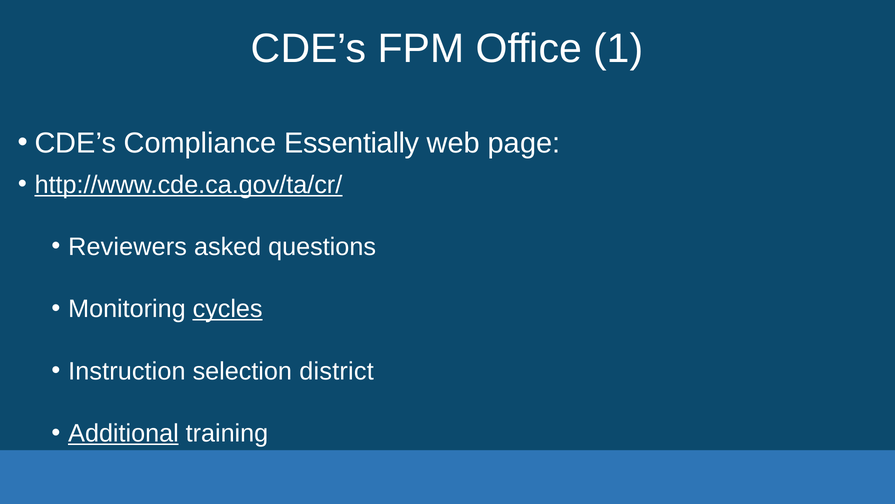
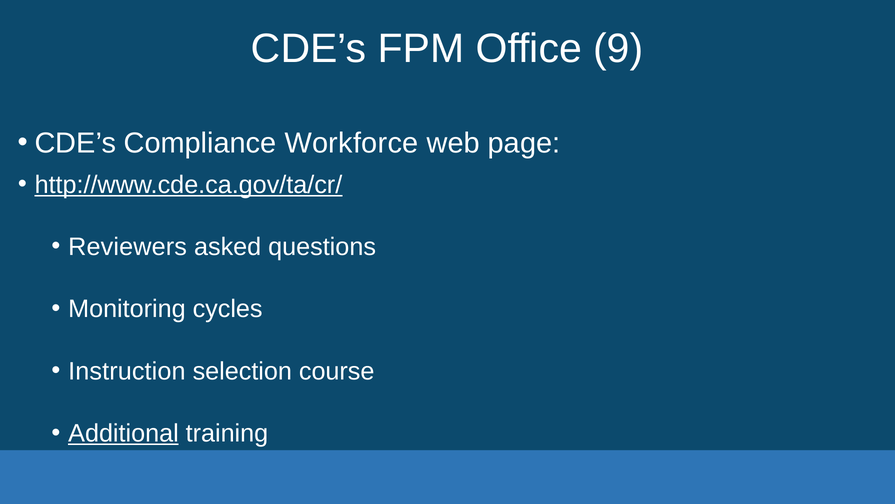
1: 1 -> 9 (618, 48)
Essentially: Essentially -> Workforce (352, 143)
cycles underline: present -> none (228, 309)
district: district -> course (337, 371)
